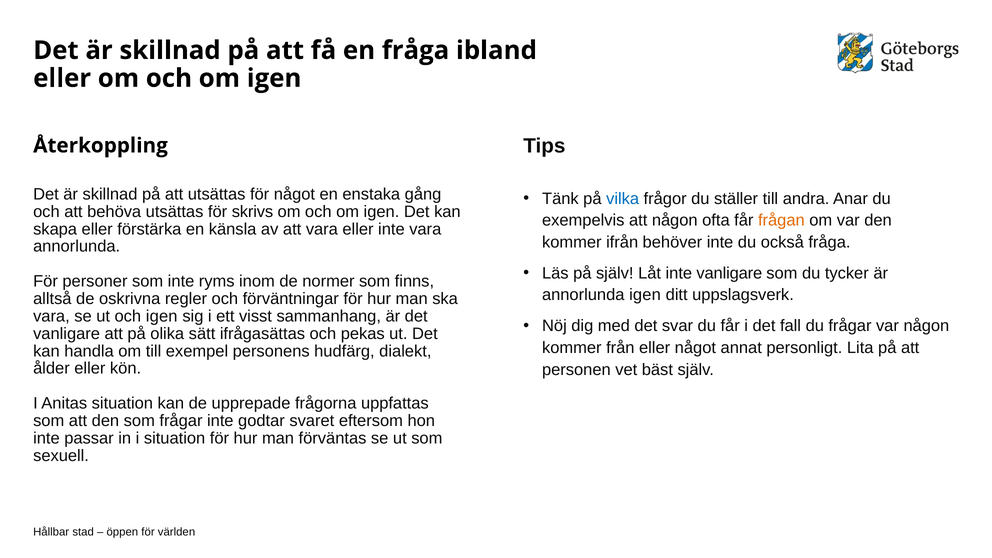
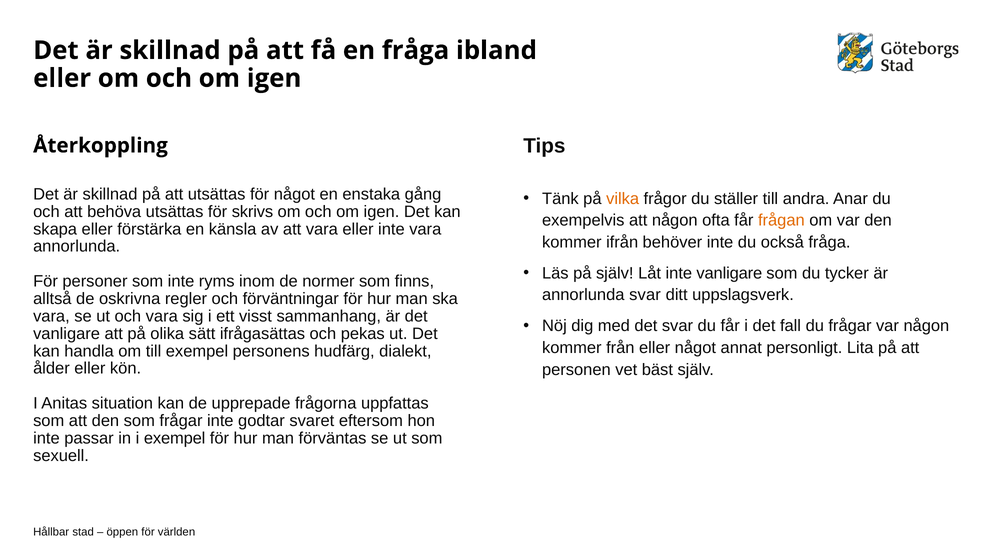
vilka colour: blue -> orange (623, 199)
annorlunda igen: igen -> svar (645, 295)
och igen: igen -> vara (162, 316)
i situation: situation -> exempel (175, 438)
